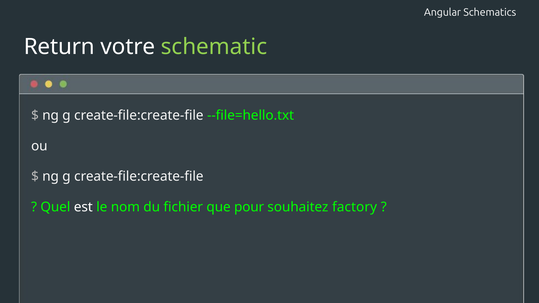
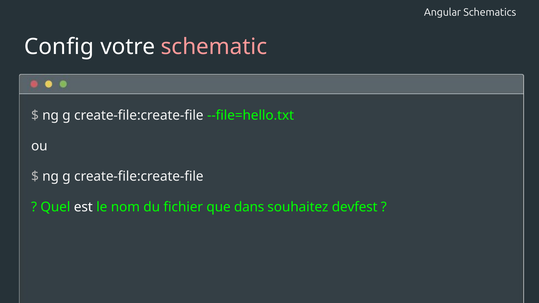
Return: Return -> Config (59, 47)
schematic colour: light green -> pink (214, 47)
pour: pour -> dans (249, 207)
factory: factory -> devfest (355, 207)
